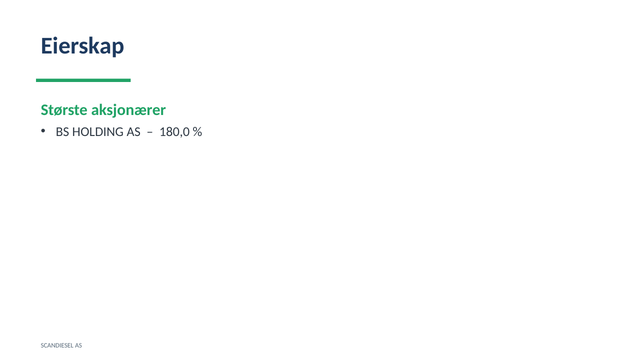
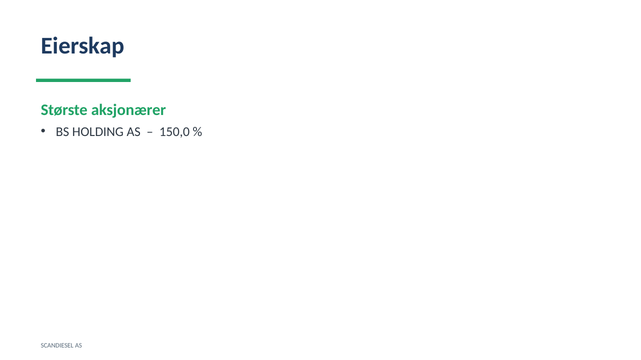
180,0: 180,0 -> 150,0 (175, 132)
